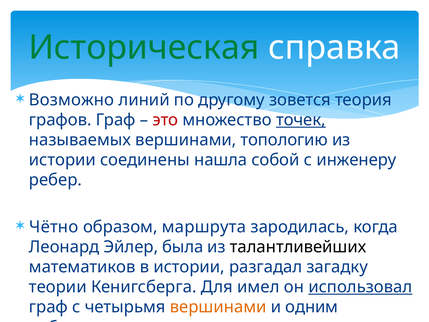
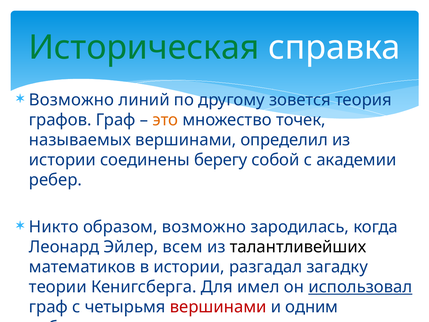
это colour: red -> orange (165, 120)
точек underline: present -> none (301, 120)
топологию: топологию -> определил (284, 140)
нашла: нашла -> берегу (221, 160)
инженеру: инженеру -> академии (356, 160)
Чётно: Чётно -> Никто (54, 227)
образом маршрута: маршрута -> возможно (204, 227)
была: была -> всем (183, 247)
вершинами colour: orange -> red (218, 307)
